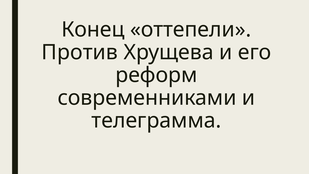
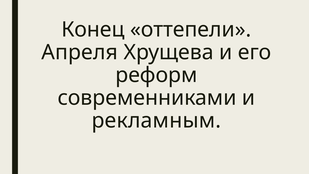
Против: Против -> Апреля (80, 52)
телеграмма: телеграмма -> рекламным (156, 120)
